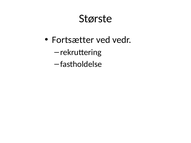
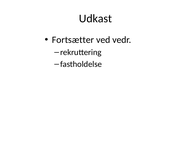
Største: Største -> Udkast (95, 18)
